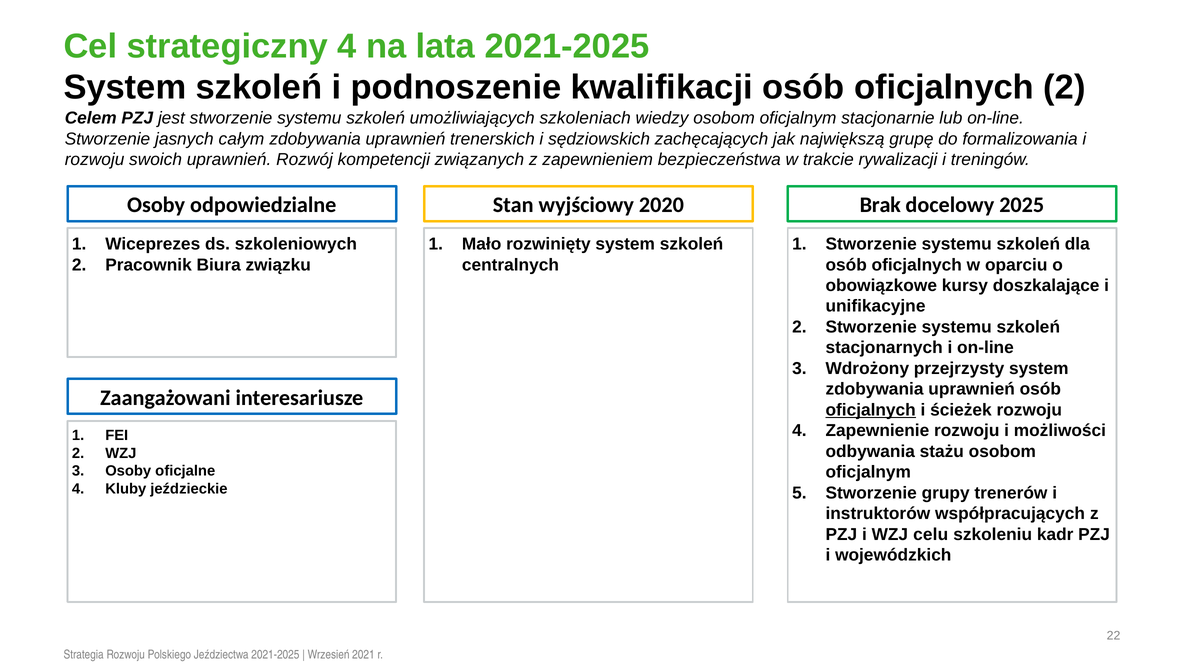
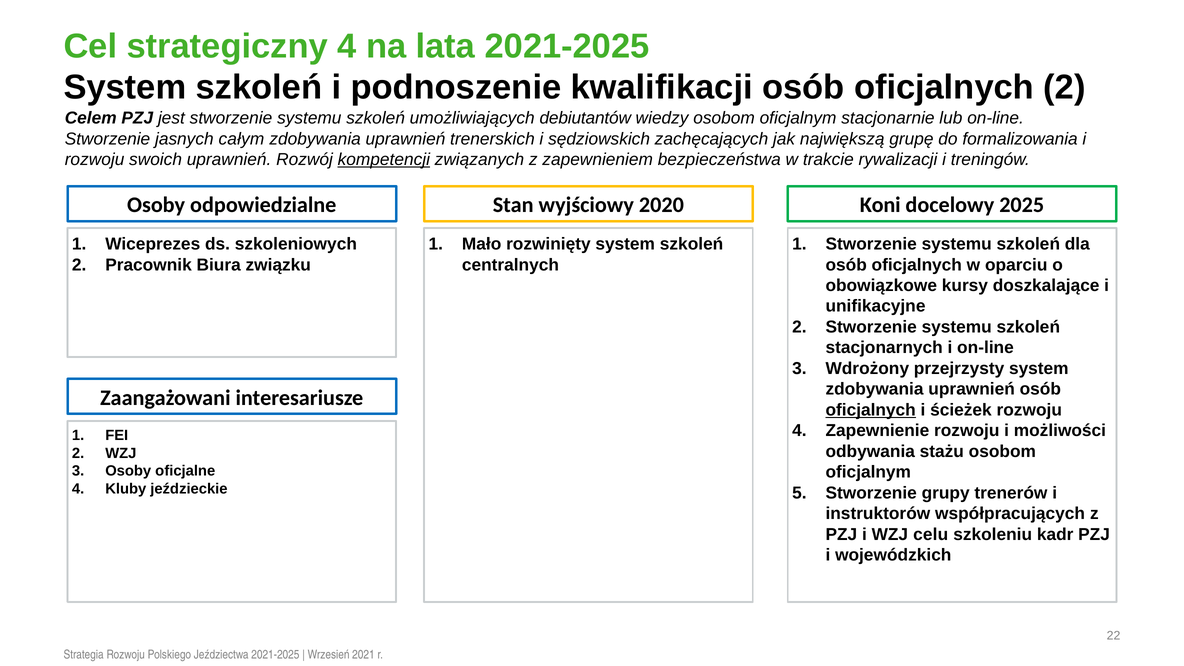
szkoleniach: szkoleniach -> debiutantów (585, 118)
kompetencji underline: none -> present (384, 160)
Brak: Brak -> Koni (880, 205)
